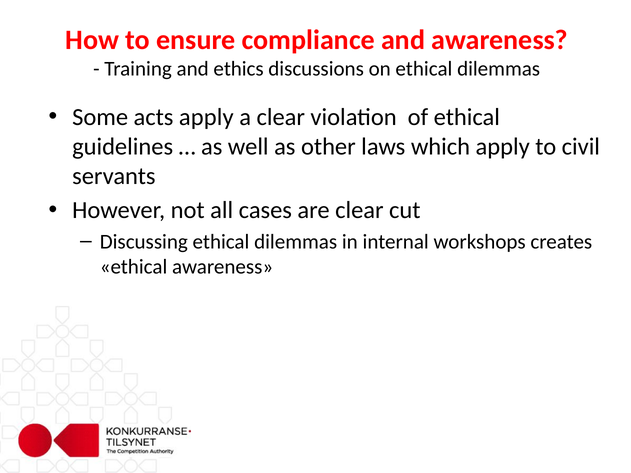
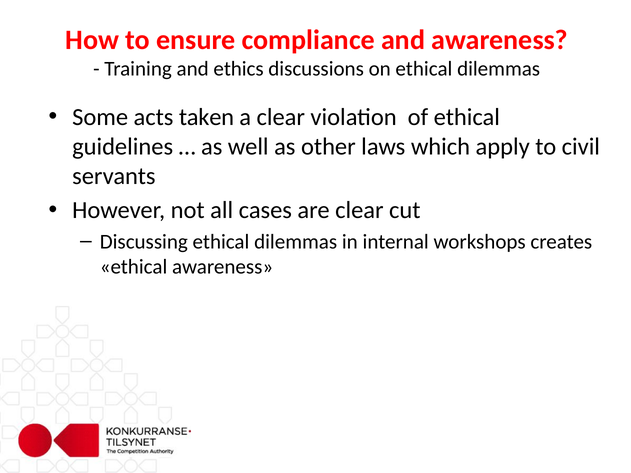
acts apply: apply -> taken (207, 117)
